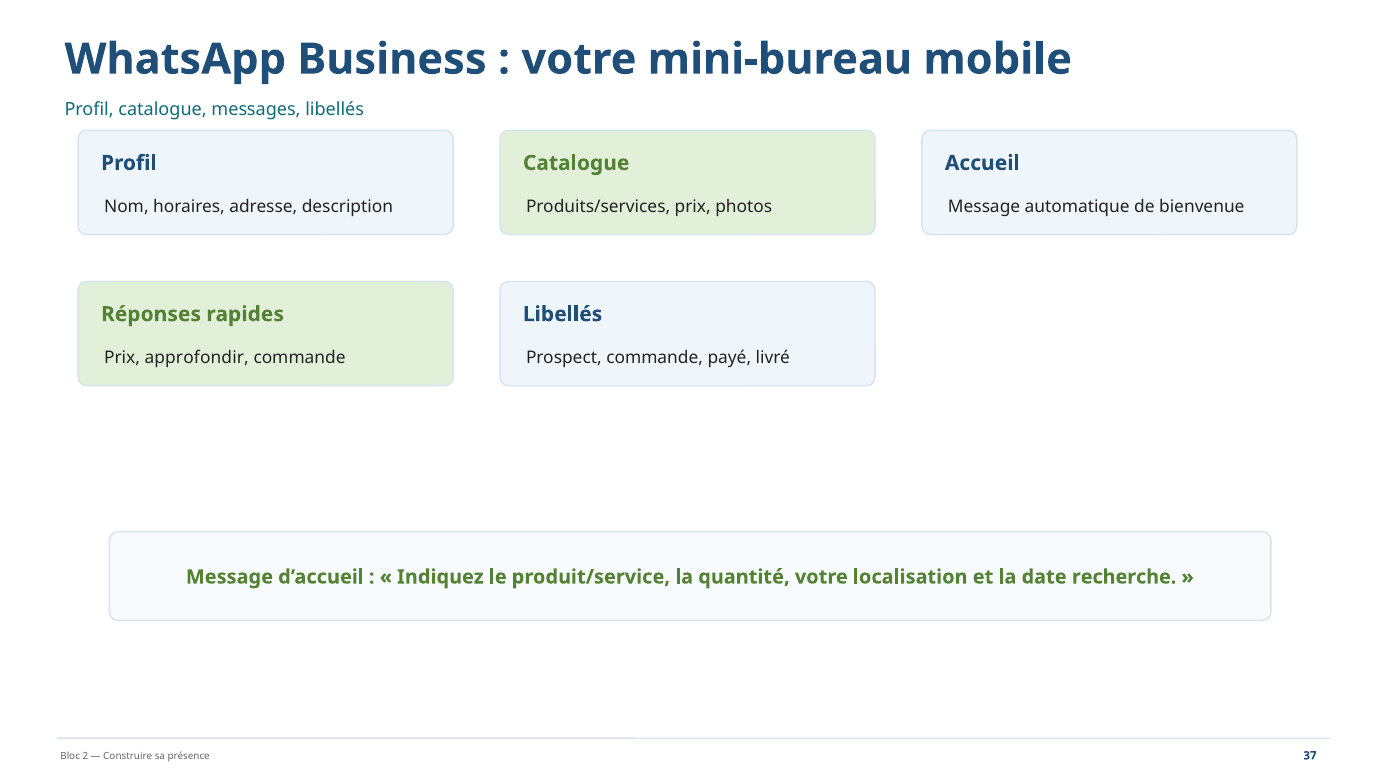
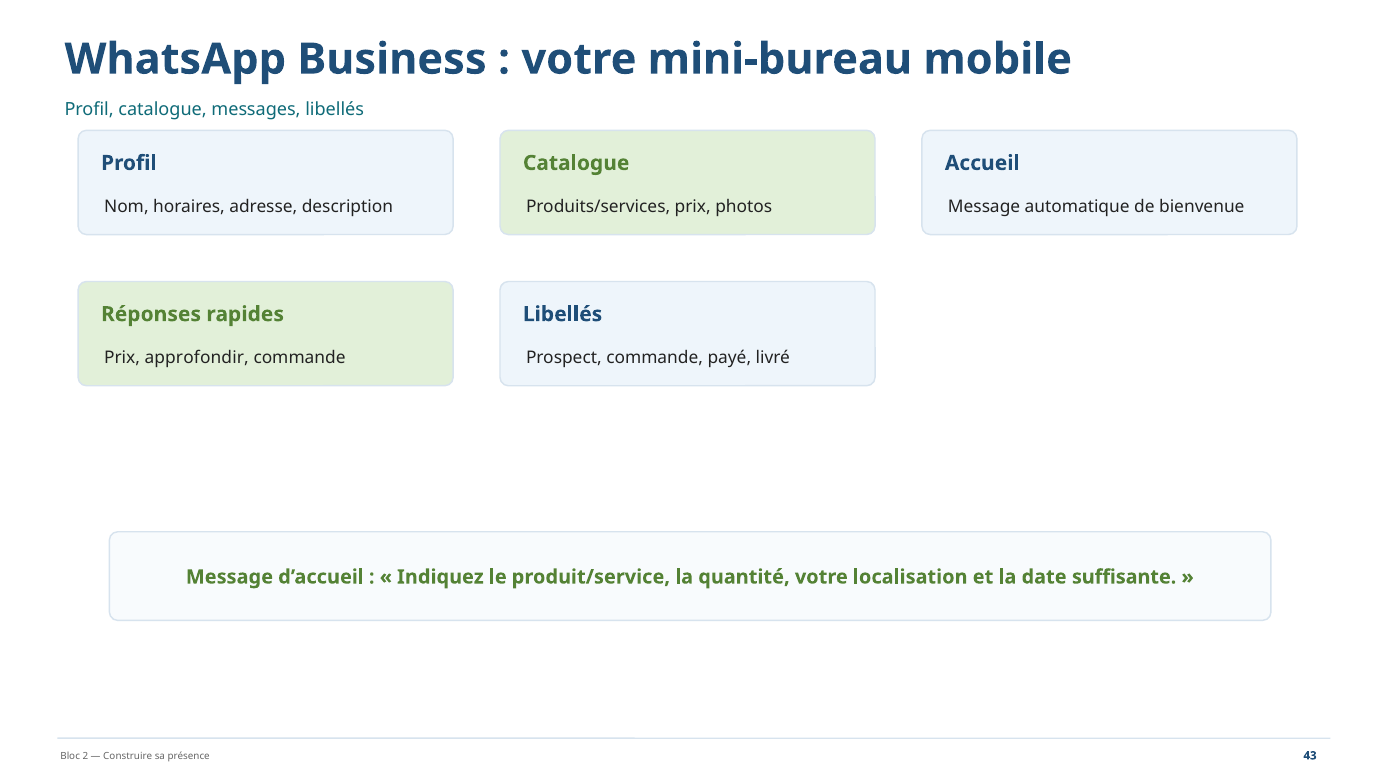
recherche: recherche -> suffisante (1124, 576)
37: 37 -> 43 (1310, 755)
